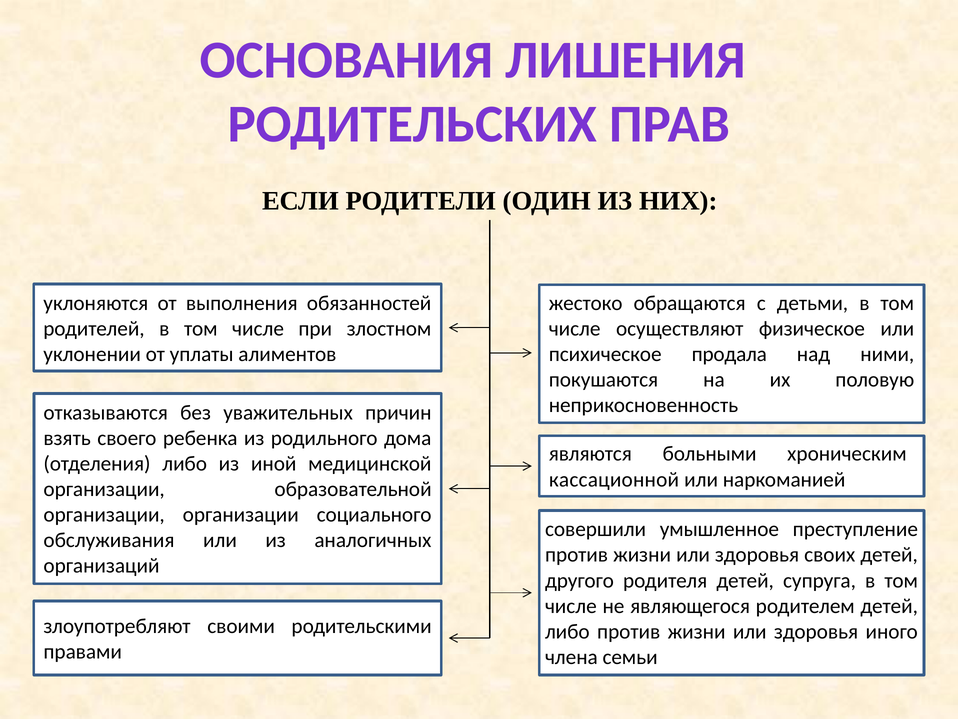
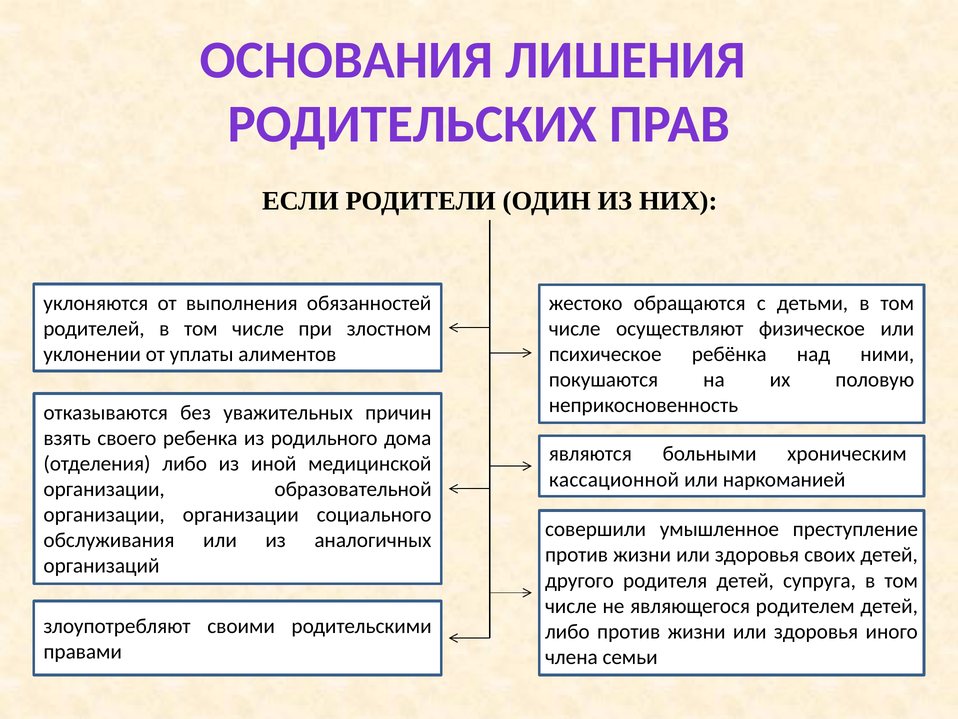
продала: продала -> ребёнка (729, 354)
